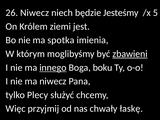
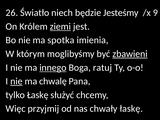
26 Niwecz: Niwecz -> Światło (35, 13)
5: 5 -> 9 (155, 13)
ziemi underline: none -> present (60, 26)
boku: boku -> ratuj (102, 68)
nie underline: none -> present (16, 81)
ma niwecz: niwecz -> chwalę (53, 81)
tylko Plecy: Plecy -> Łaskę (38, 95)
